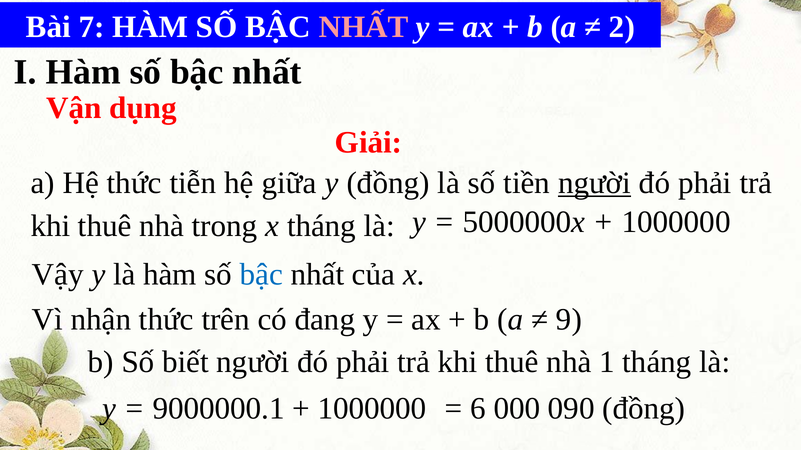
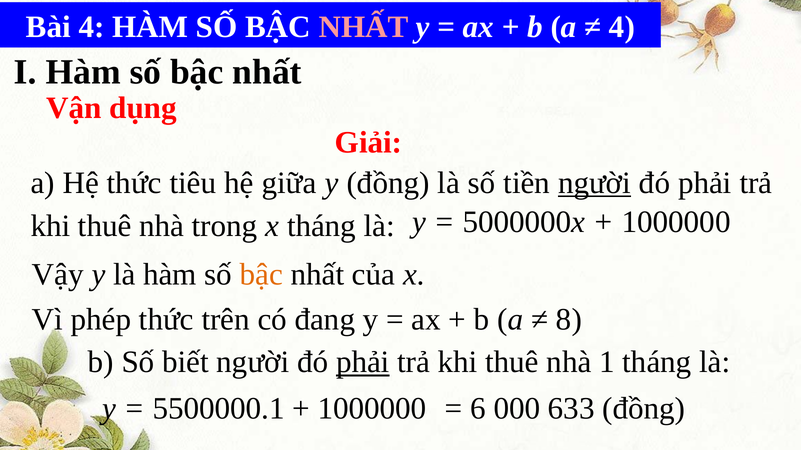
Bài 7: 7 -> 4 (92, 27)
2: 2 -> 4 (622, 27)
tiễn: tiễn -> tiêu (193, 183)
bậc colour: blue -> orange (261, 275)
nhận: nhận -> phép (101, 320)
9: 9 -> 8 (569, 320)
phải underline: none -> present (363, 362)
9000000.1: 9000000.1 -> 5500000.1 (219, 409)
090: 090 -> 633 (571, 409)
